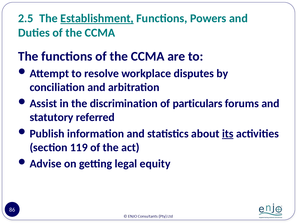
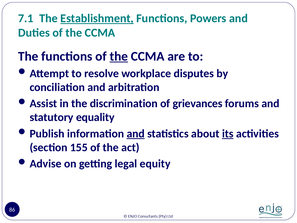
2.5: 2.5 -> 7.1 (26, 18)
the underline: none -> present (119, 56)
particulars: particulars -> grievances (198, 103)
referred: referred -> equality (95, 117)
and underline: none -> present (136, 133)
119: 119 -> 155 (79, 147)
